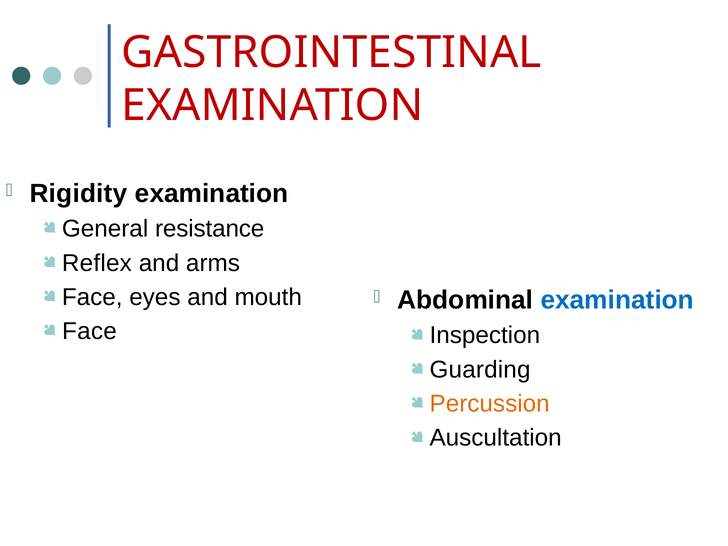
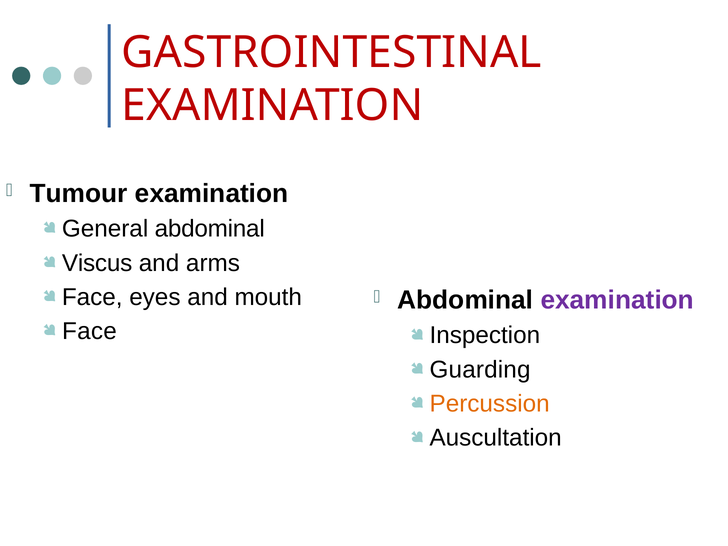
Rigidity: Rigidity -> Tumour (79, 194)
General resistance: resistance -> abdominal (210, 229)
Reflex: Reflex -> Viscus (97, 263)
examination colour: blue -> purple (617, 300)
